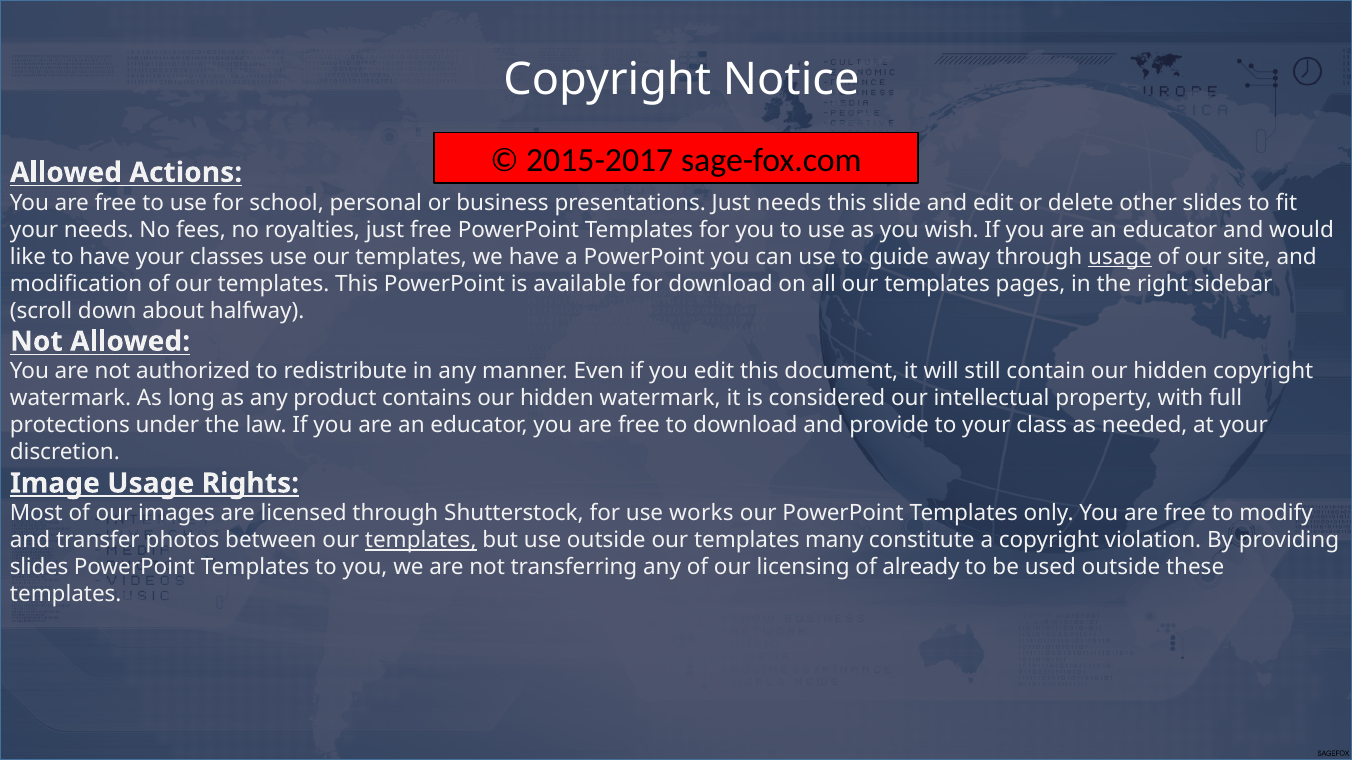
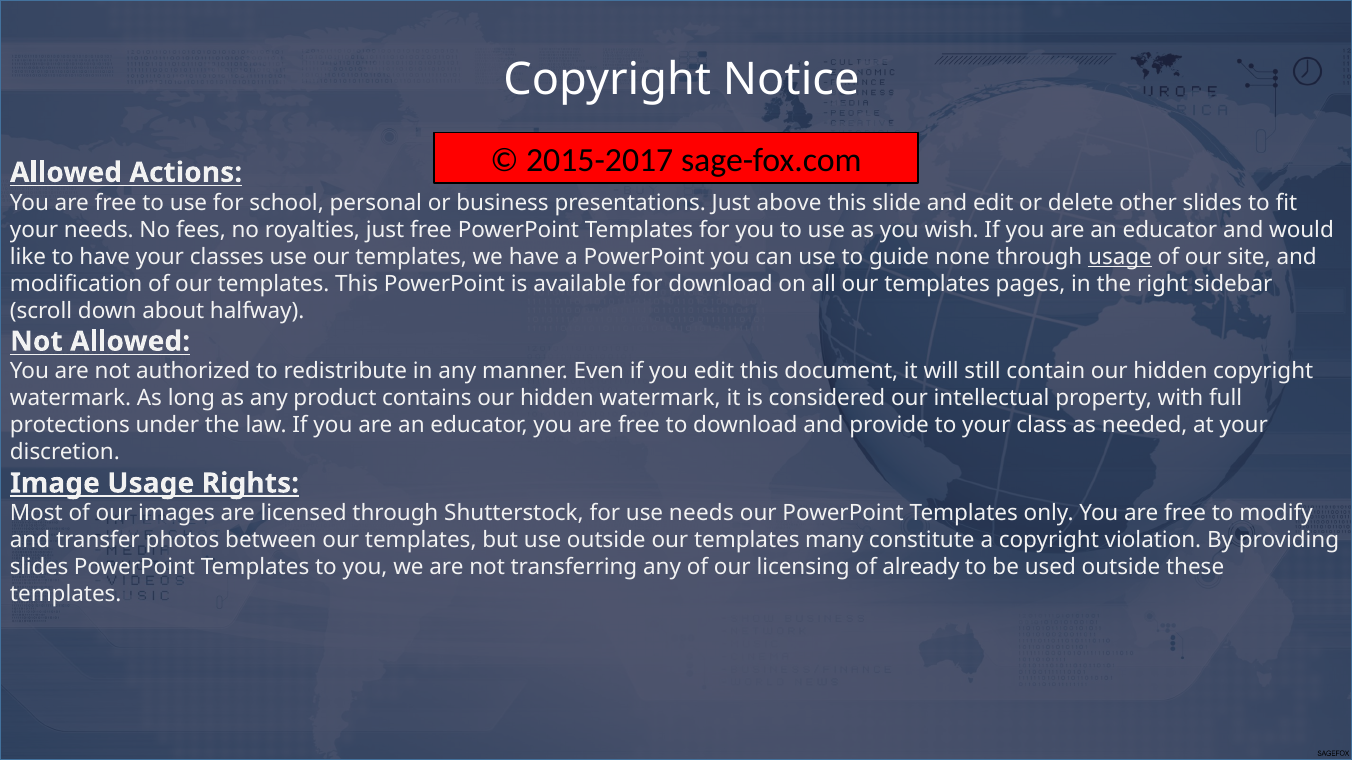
Just needs: needs -> above (789, 203)
away: away -> none (963, 257)
use works: works -> needs (701, 514)
templates underline: present -> none (421, 541)
